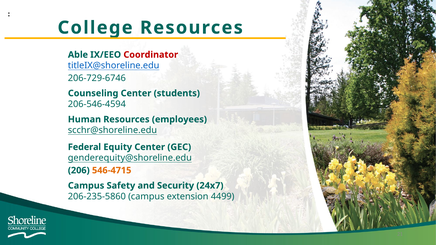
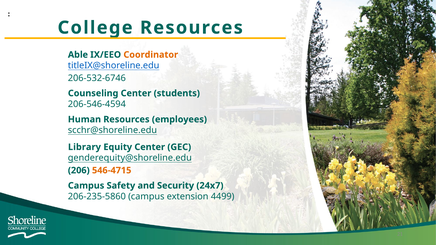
Coordinator colour: red -> orange (151, 55)
206-729-6746: 206-729-6746 -> 206-532-6746 (97, 78)
Federal: Federal -> Library (84, 147)
